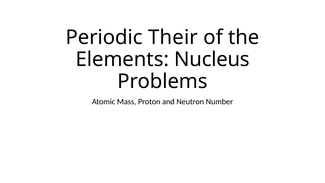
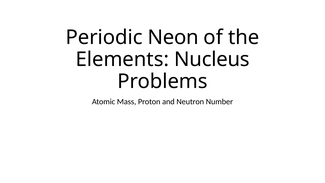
Their: Their -> Neon (173, 37)
